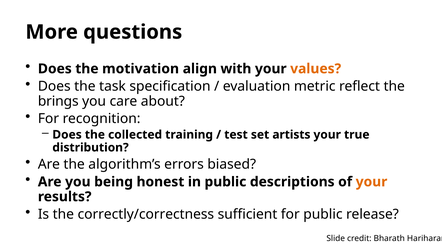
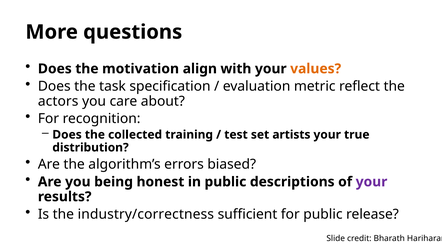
brings: brings -> actors (58, 101)
your colour: orange -> purple (372, 182)
correctly/correctness: correctly/correctness -> industry/correctness (146, 215)
